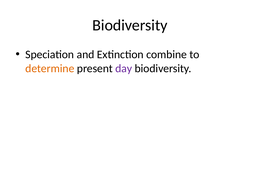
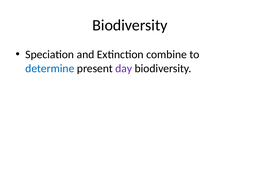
determine colour: orange -> blue (50, 68)
